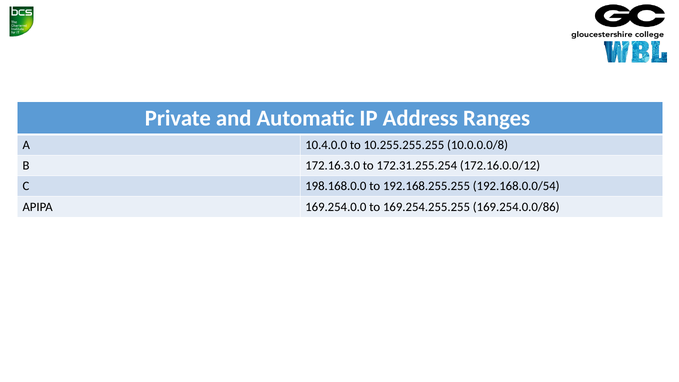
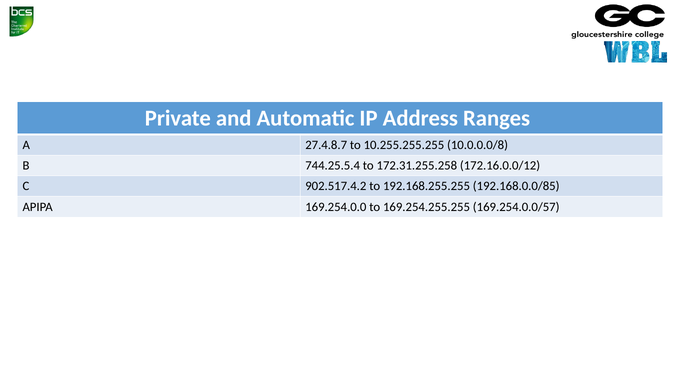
10.4.0.0: 10.4.0.0 -> 27.4.8.7 (326, 145)
172.16.3.0: 172.16.3.0 -> 744.25.5.4 (333, 166)
172.31.255.254: 172.31.255.254 -> 172.31.255.258 (417, 166)
198.168.0.0: 198.168.0.0 -> 902.517.4.2 (336, 186)
192.168.0.0/54: 192.168.0.0/54 -> 192.168.0.0/85 (516, 186)
169.254.0.0/86: 169.254.0.0/86 -> 169.254.0.0/57 (516, 207)
